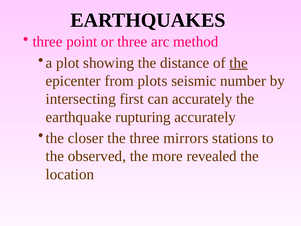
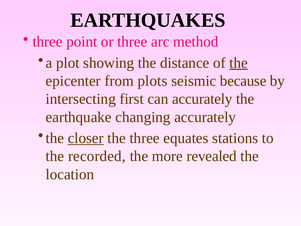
number: number -> because (243, 81)
rupturing: rupturing -> changing (143, 117)
closer underline: none -> present (86, 138)
mirrors: mirrors -> equates (186, 138)
observed: observed -> recorded (97, 156)
